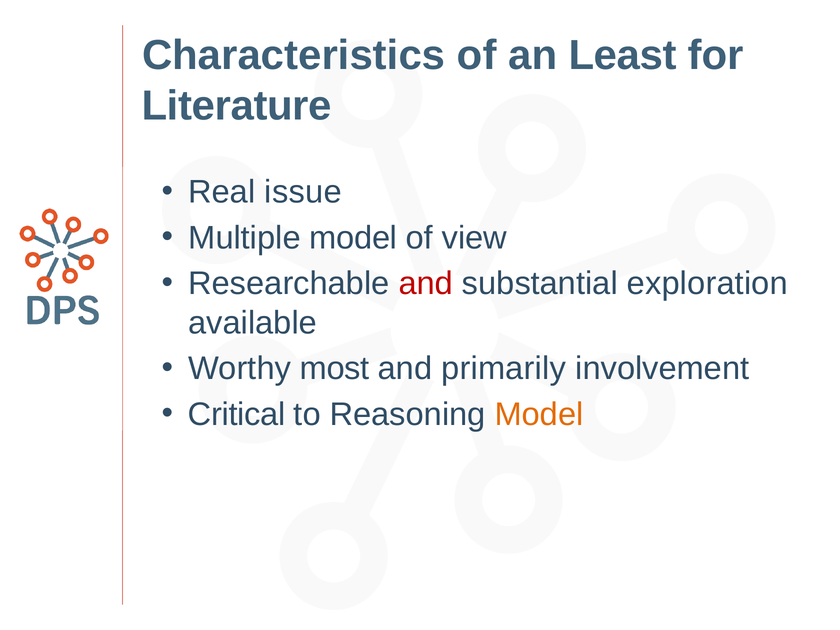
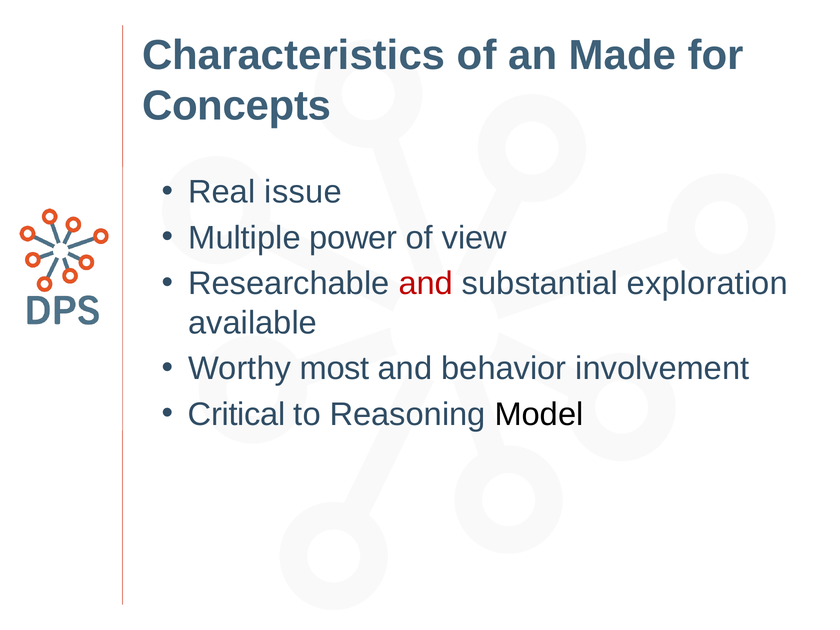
Least: Least -> Made (622, 55)
Literature: Literature -> Concepts (237, 106)
Multiple model: model -> power (353, 238)
primarily: primarily -> behavior (504, 369)
Model colour: orange -> black (539, 414)
